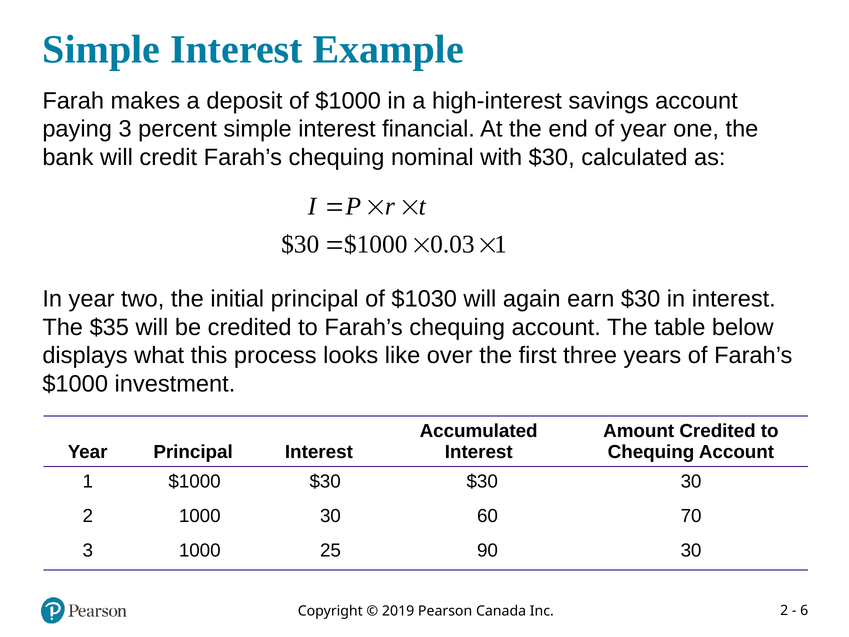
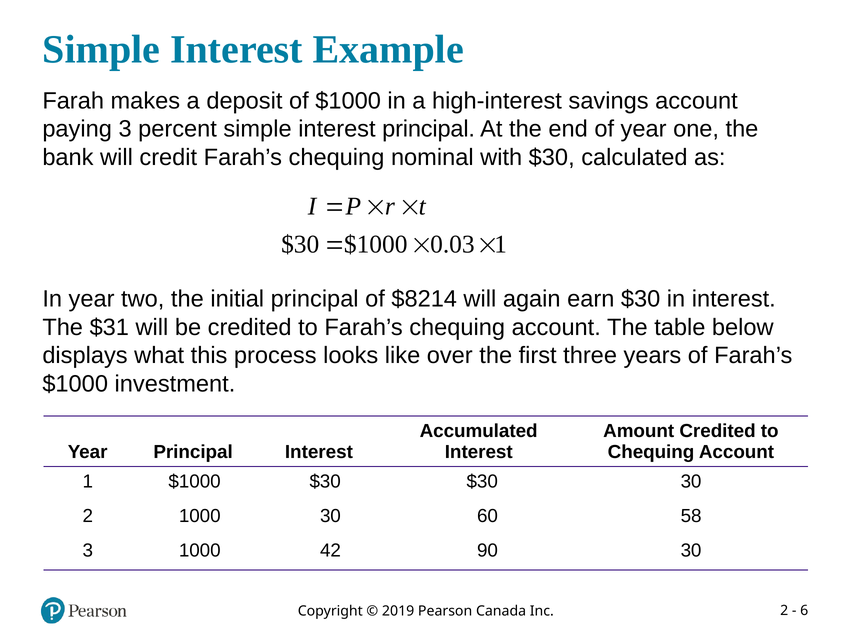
interest financial: financial -> principal (429, 129)
$1030: $1030 -> $8214 (424, 299)
$35: $35 -> $31 (109, 327)
70: 70 -> 58 (691, 516)
25: 25 -> 42 (330, 550)
